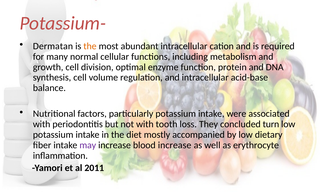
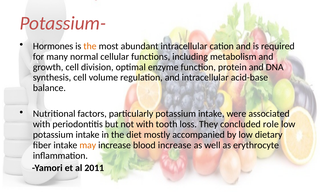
Dermatan: Dermatan -> Hormones (53, 46)
turn: turn -> role (271, 124)
may colour: purple -> orange (88, 145)
